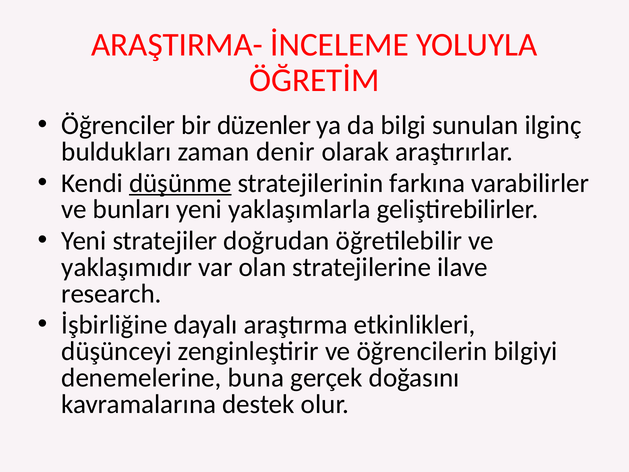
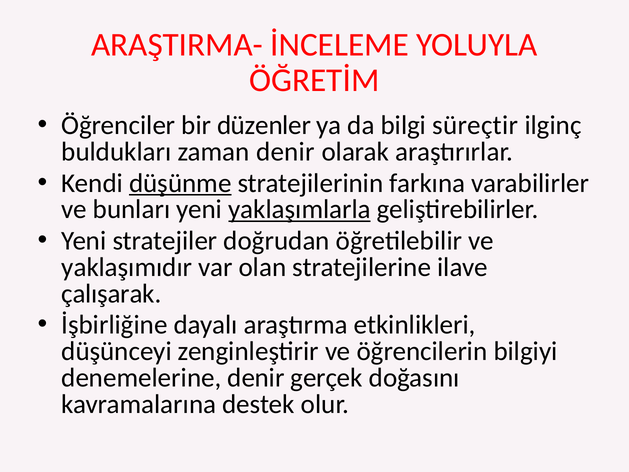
sunulan: sunulan -> süreçtir (475, 125)
yaklaşımlarla underline: none -> present (299, 209)
research: research -> çalışarak (111, 293)
denemelerine buna: buna -> denir (256, 378)
